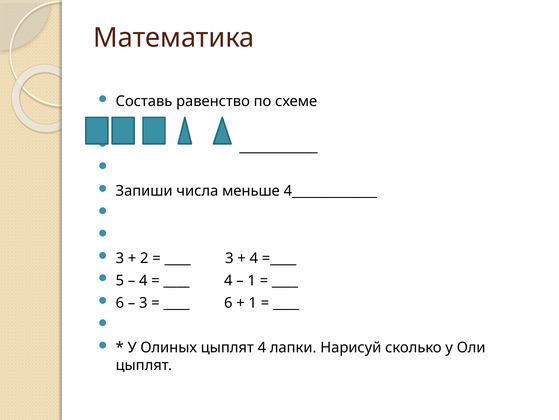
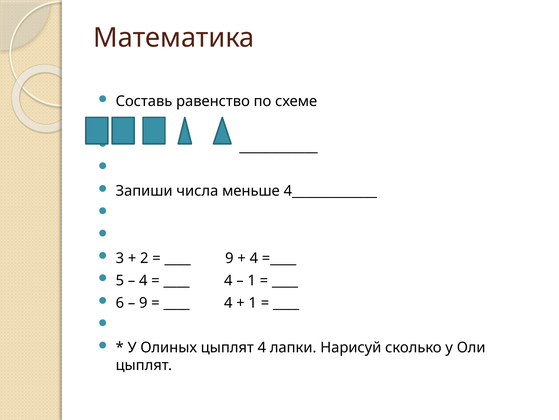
3: 3 -> 9 (229, 258)
3: 3 -> 9 (143, 302)
6: 6 -> 4 (228, 302)
